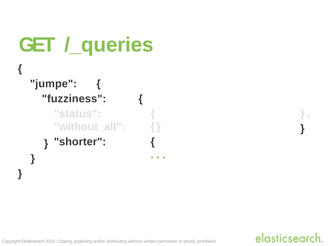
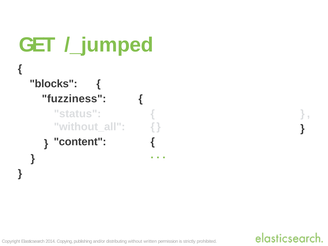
/_queries: /_queries -> /_jumped (109, 45)
jumpe: jumpe -> blocks (54, 84)
shorter: shorter -> content (80, 142)
